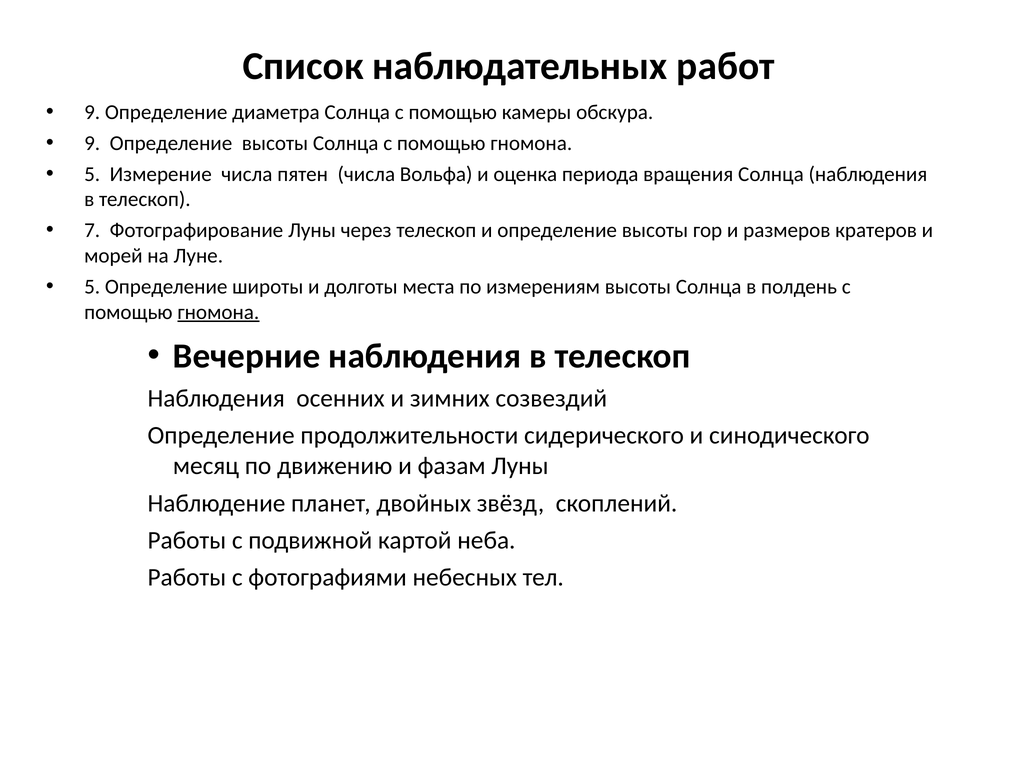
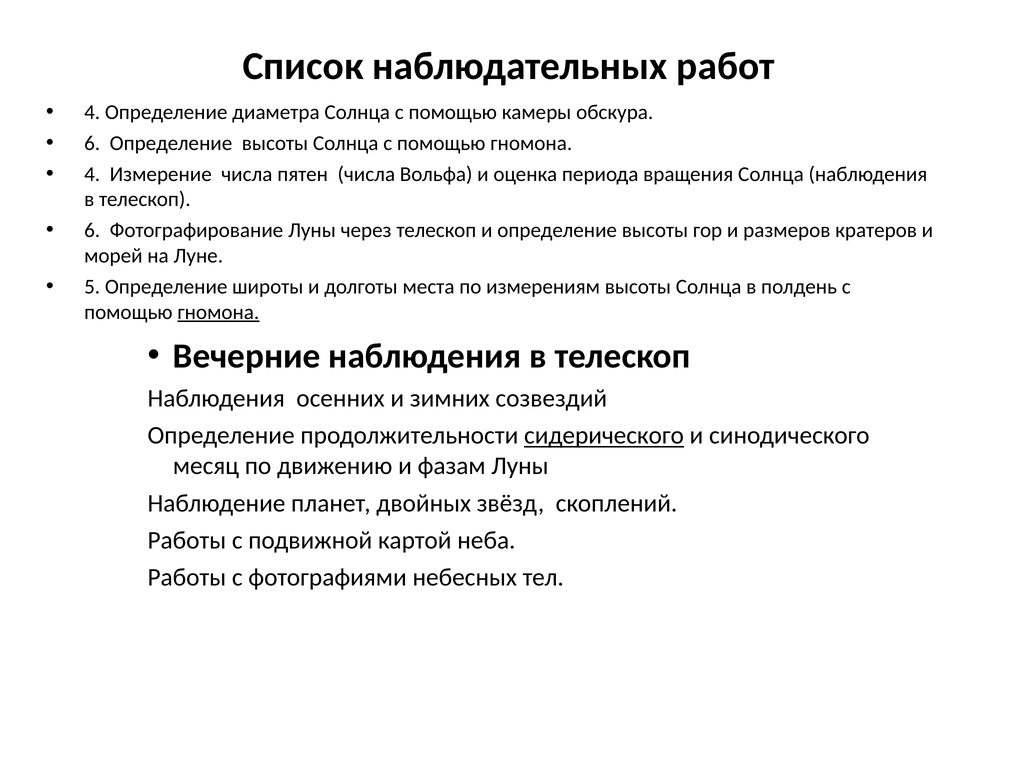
9: 9 -> 4 (92, 112)
9: 9 -> 6 (92, 143)
5: 5 -> 4 (92, 174)
7: 7 -> 6 (92, 231)
сидерического underline: none -> present (604, 436)
